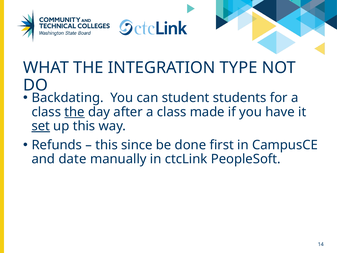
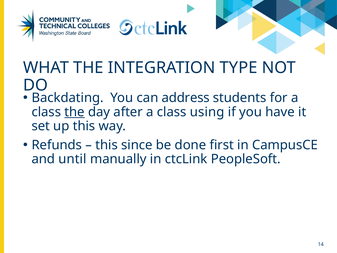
student: student -> address (186, 98)
made: made -> using (207, 112)
set underline: present -> none (41, 126)
date: date -> until (72, 159)
